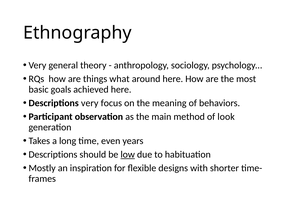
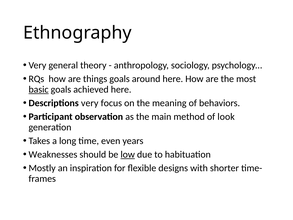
things what: what -> goals (120, 79)
basic underline: none -> present (39, 89)
Descriptions: Descriptions -> Weaknesses (53, 154)
